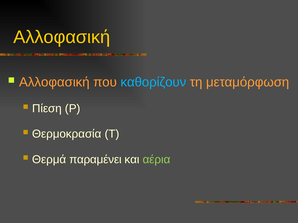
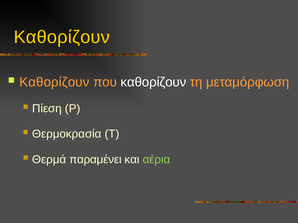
Αλλοφασική: Αλλοφασική -> Καθορίζουν (62, 37)
Αλλοφασική: Αλλοφασική -> Καθορίζουν (54, 82)
καθορίζουν colour: light blue -> white (153, 82)
